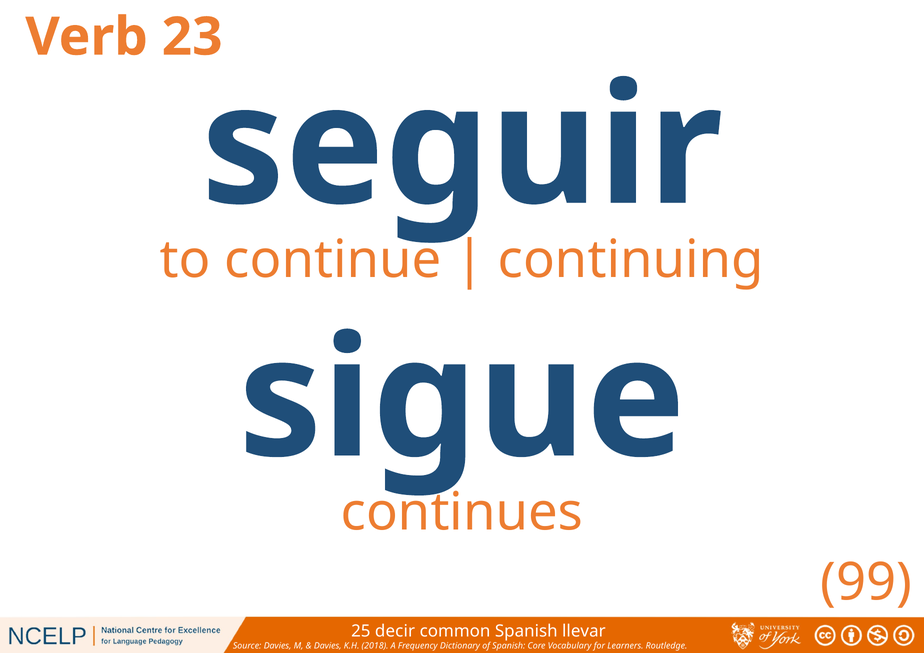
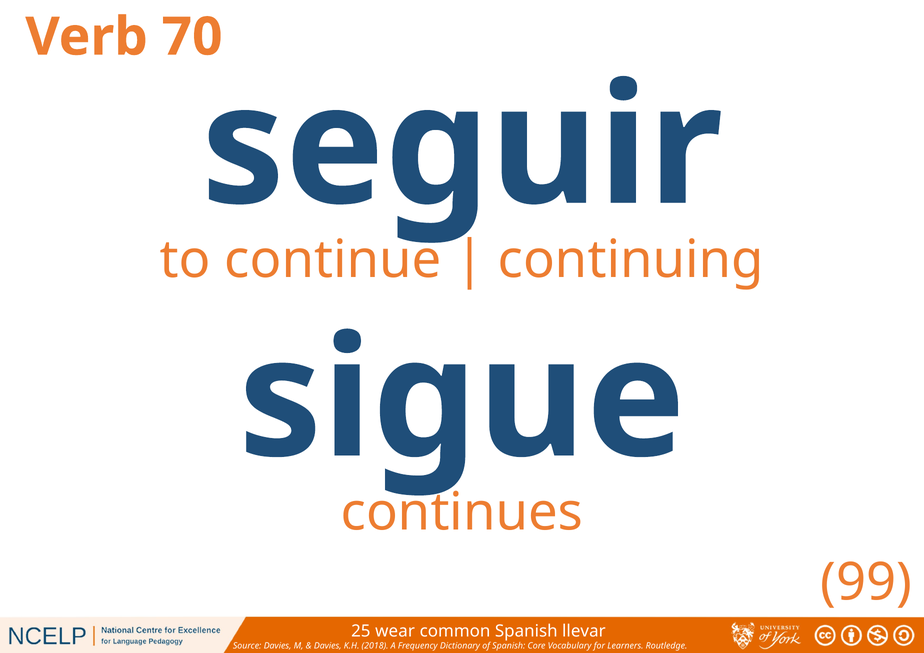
23: 23 -> 70 (192, 37)
decir: decir -> wear (395, 631)
